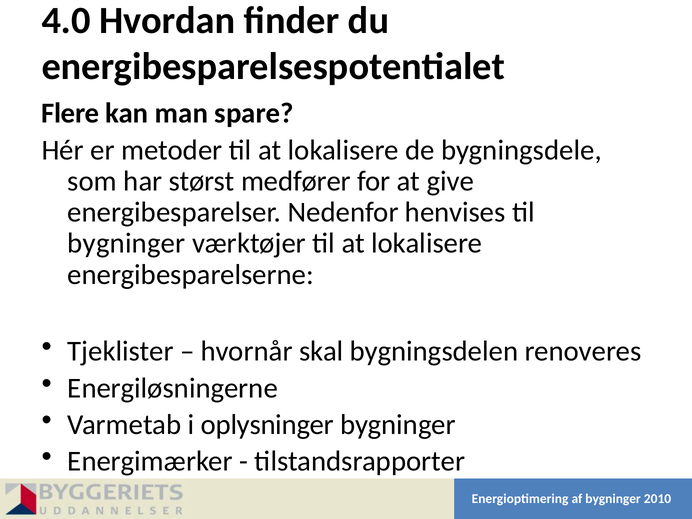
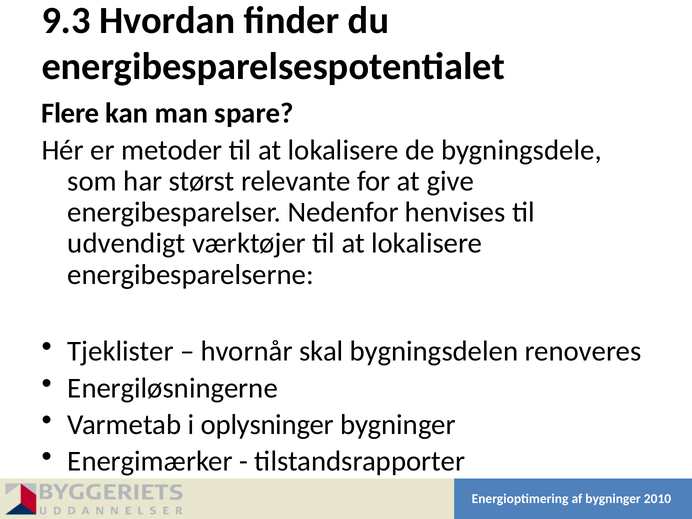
4.0: 4.0 -> 9.3 (66, 21)
medfører: medfører -> relevante (296, 181)
bygninger: bygninger -> udvendigt (127, 243)
